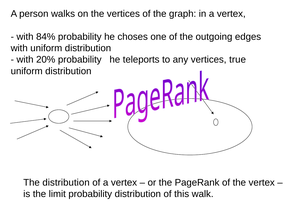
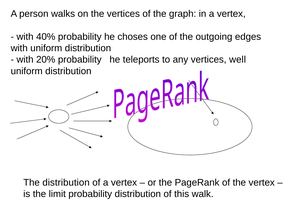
84%: 84% -> 40% (46, 37)
true: true -> well (238, 60)
